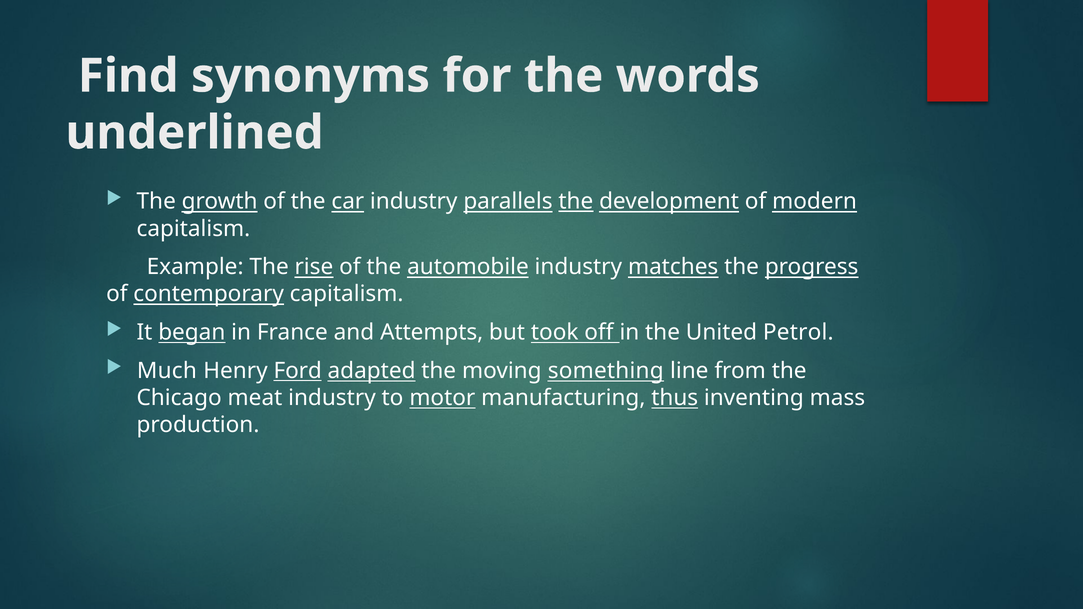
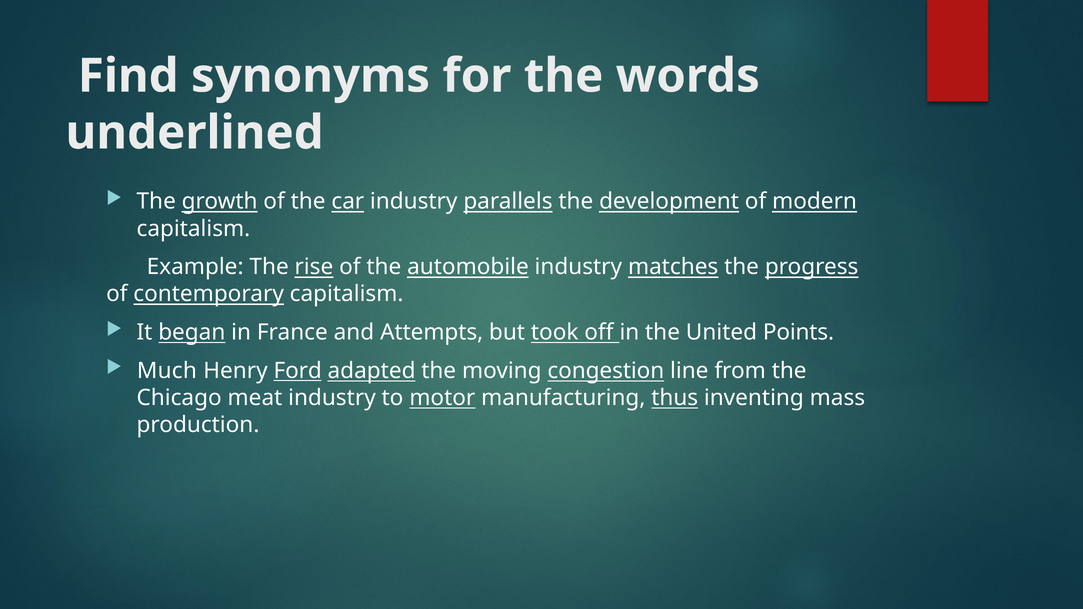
the underline: present -> none (576, 202)
Petrol: Petrol -> Points (798, 332)
something: something -> congestion (606, 371)
